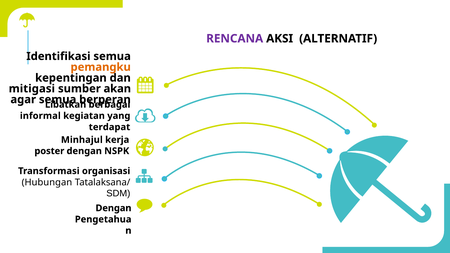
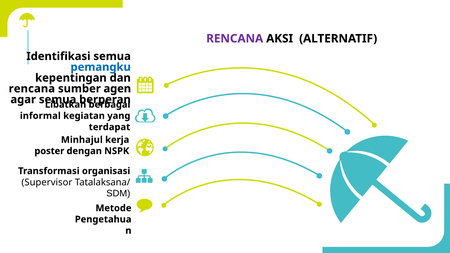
pemangku colour: orange -> blue (101, 67)
mitigasi: mitigasi -> rencana (32, 89)
akan: akan -> agen (117, 89)
Hubungan: Hubungan -> Supervisor (47, 182)
Dengan: Dengan -> Metode (113, 208)
